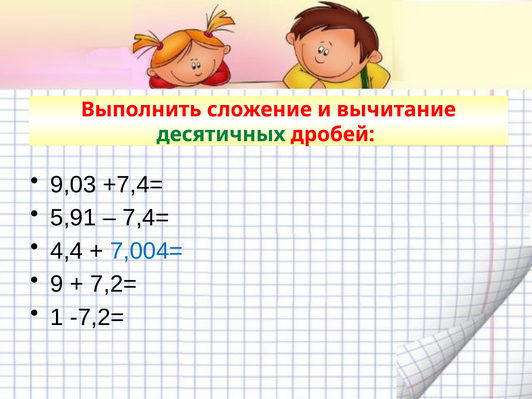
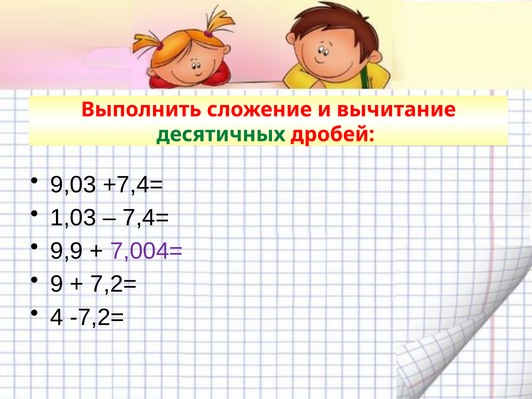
5,91: 5,91 -> 1,03 (73, 218)
4,4: 4,4 -> 9,9 (67, 251)
7,004= colour: blue -> purple (146, 251)
1: 1 -> 4 (57, 317)
